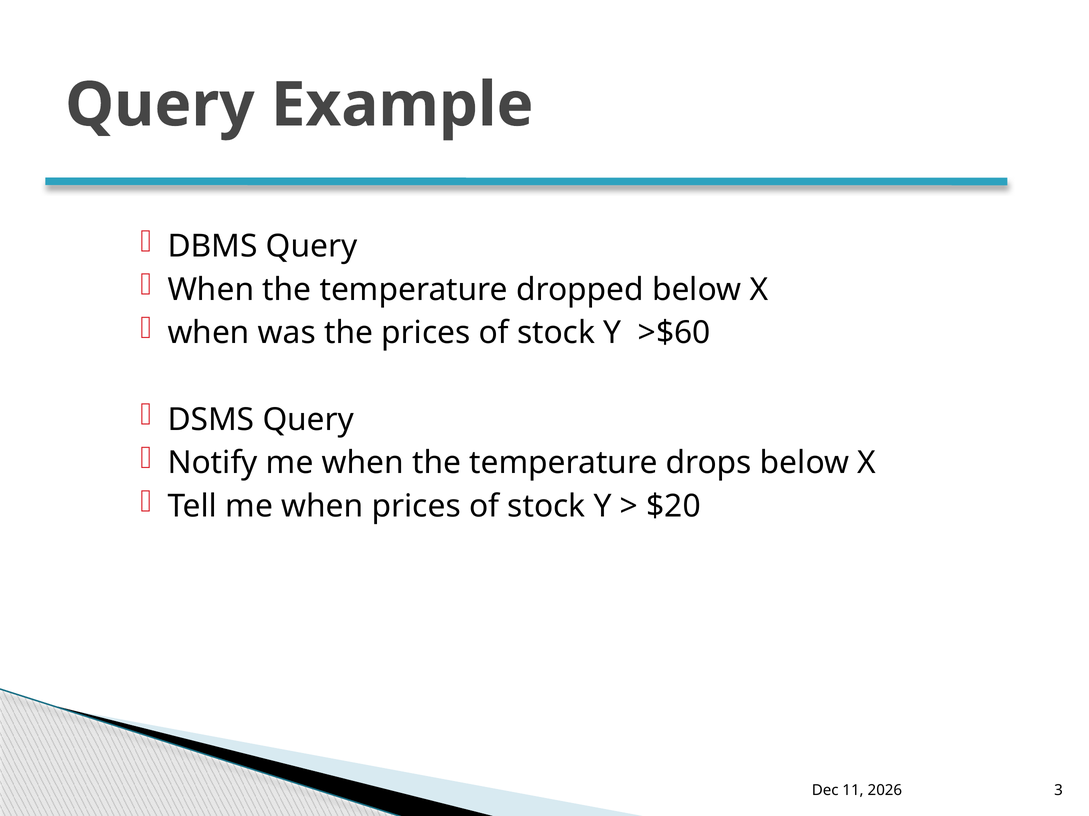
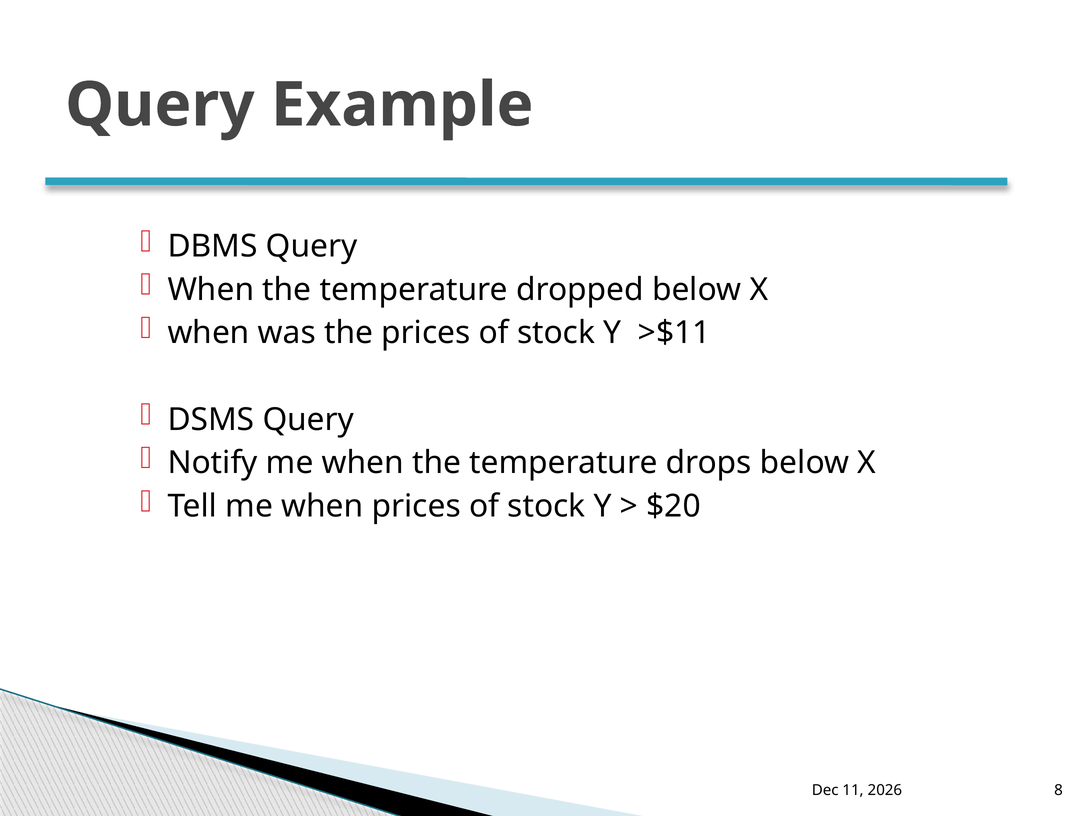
>$60: >$60 -> >$11 (674, 333)
3: 3 -> 8 (1058, 791)
